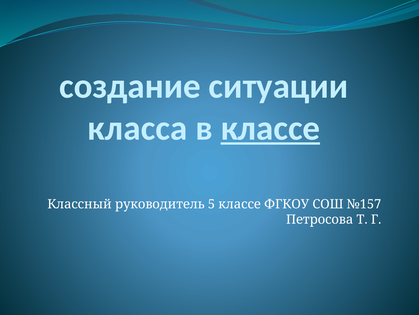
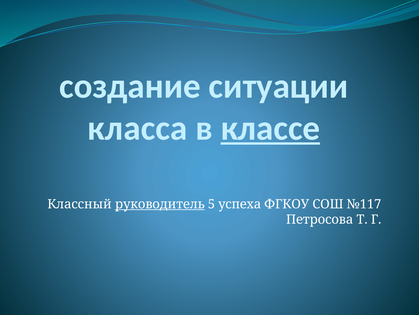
руководитель underline: none -> present (160, 204)
5 классе: классе -> успеха (240, 204)
№157: №157 -> №117 (364, 204)
